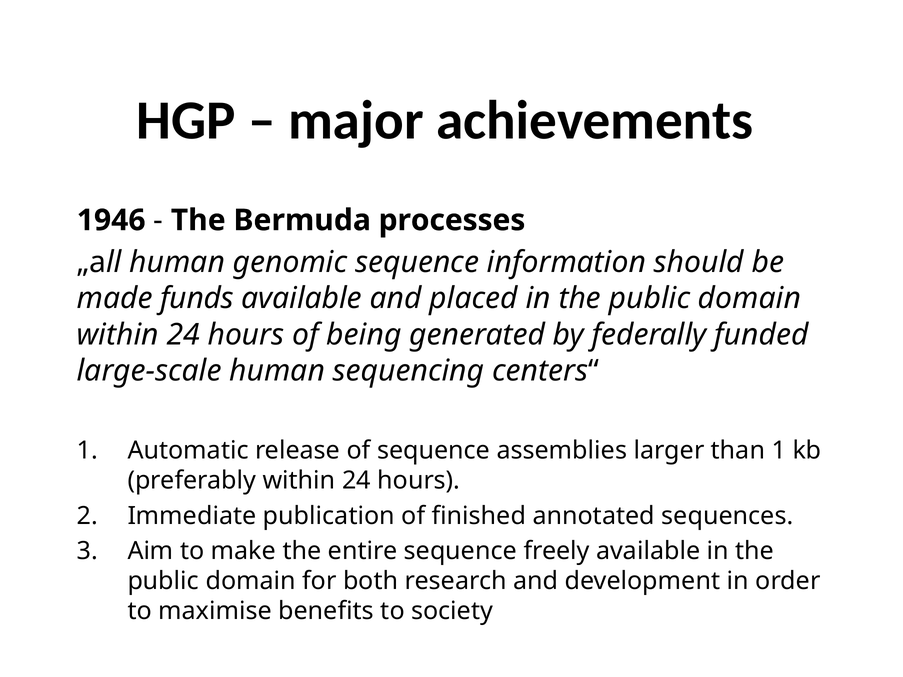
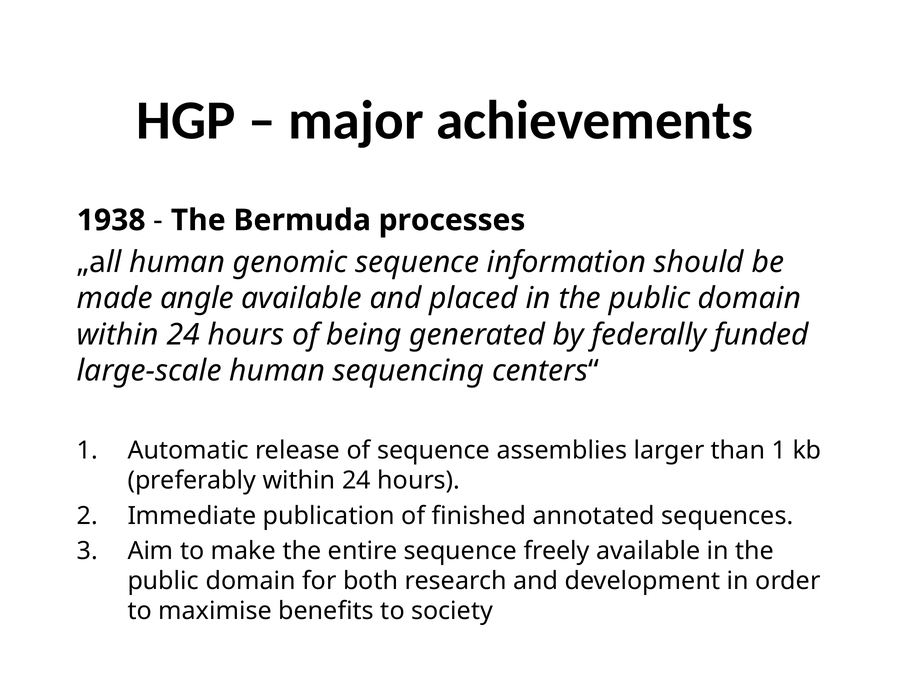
1946: 1946 -> 1938 (111, 220)
funds: funds -> angle (197, 299)
